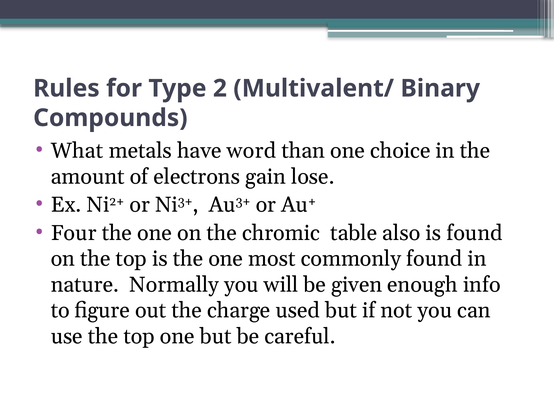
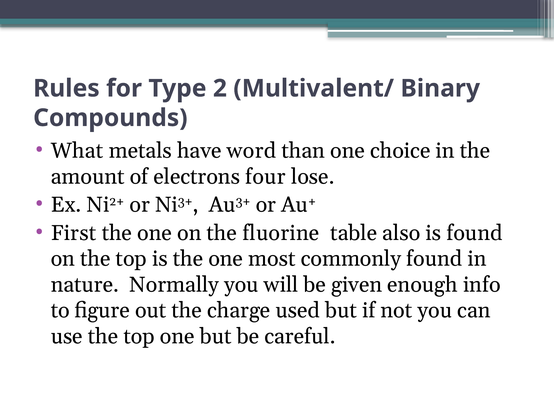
gain: gain -> four (265, 177)
Four: Four -> First (74, 233)
chromic: chromic -> fluorine (281, 233)
